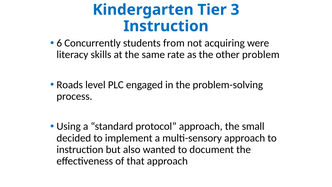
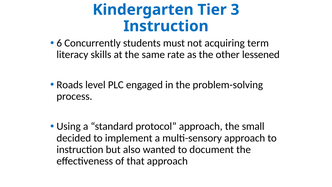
from: from -> must (174, 43)
were: were -> term (258, 43)
problem: problem -> lessened (261, 55)
